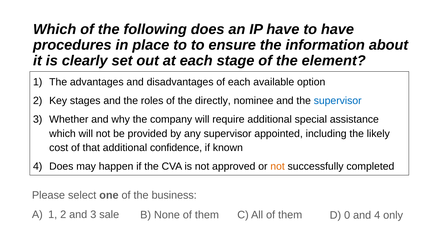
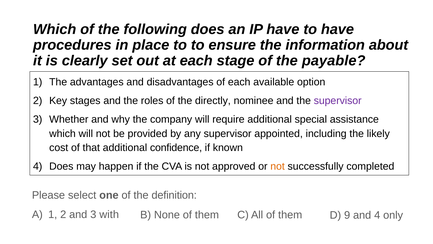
element: element -> payable (334, 61)
supervisor colour: blue -> purple (338, 100)
business: business -> definition (174, 195)
sale: sale -> with (109, 214)
0: 0 -> 9 (347, 215)
